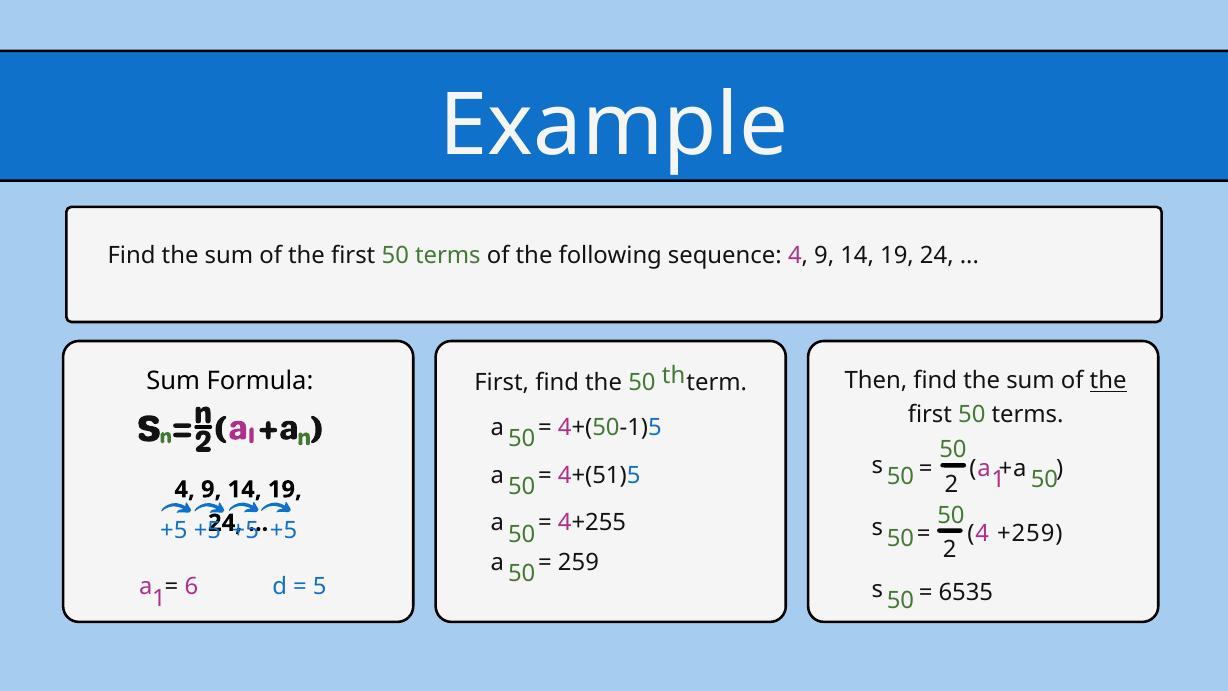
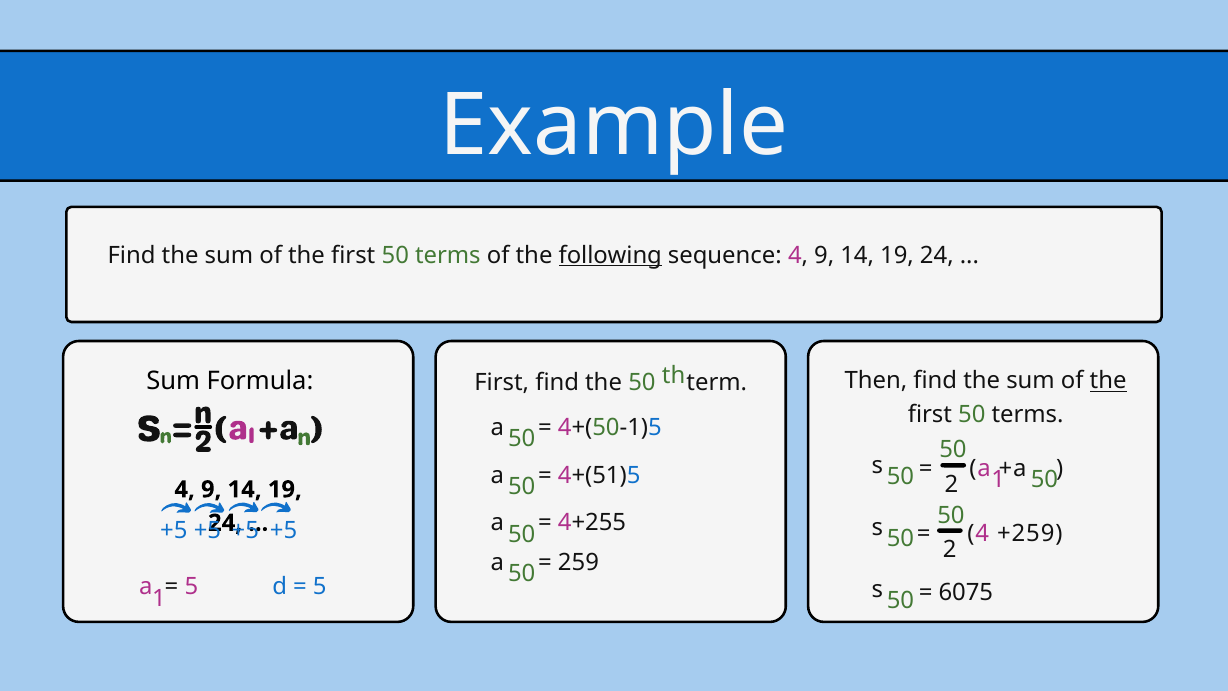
following underline: none -> present (610, 255)
6: 6 -> 5 (191, 586)
6535: 6535 -> 6075 (966, 592)
